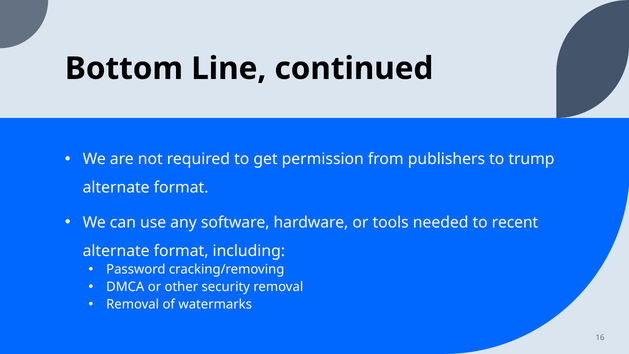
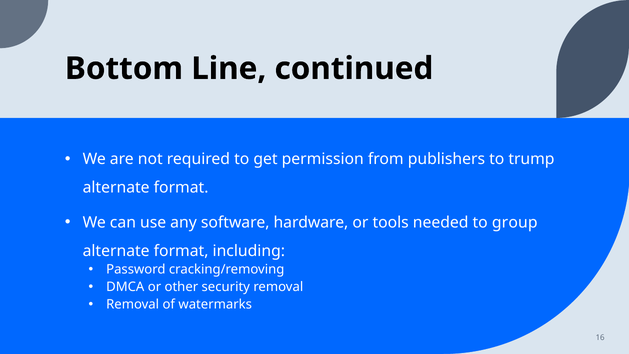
recent: recent -> group (515, 222)
